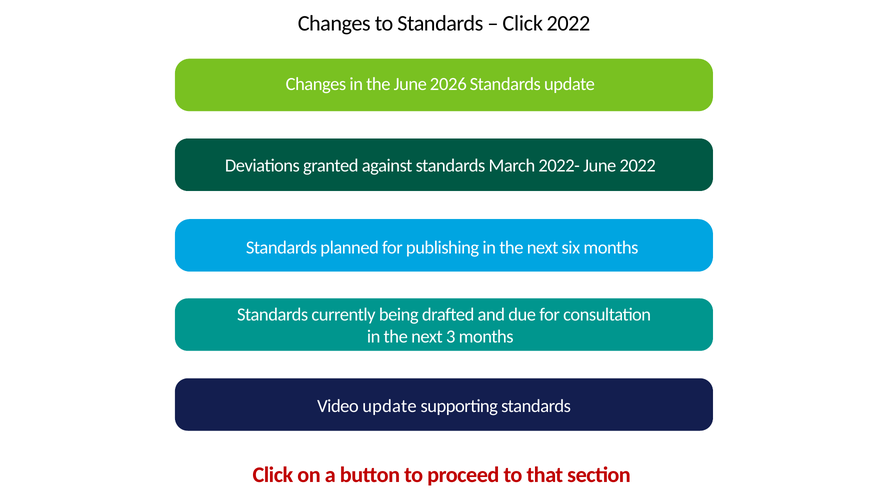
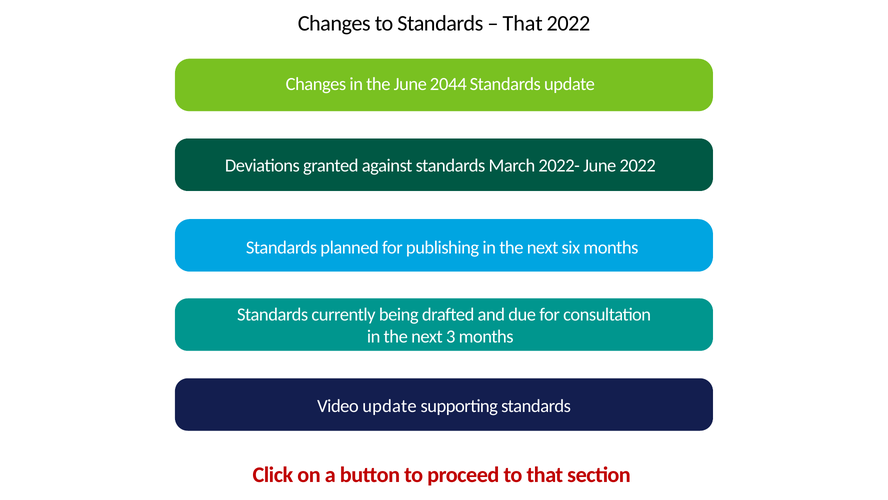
Click: Click -> That (523, 24)
2026: 2026 -> 2044 (448, 84)
